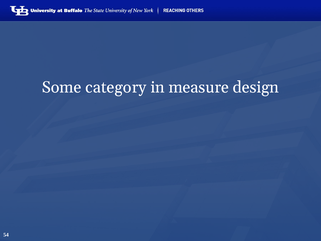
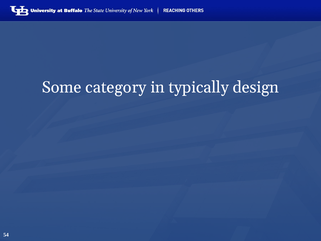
measure: measure -> typically (199, 87)
